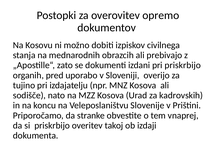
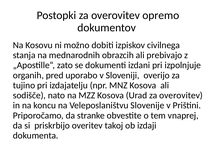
pri priskrbijo: priskrbijo -> izpolnjuje (183, 65)
Urad za kadrovskih: kadrovskih -> overovitev (181, 95)
